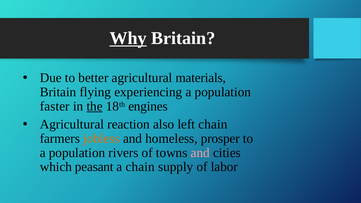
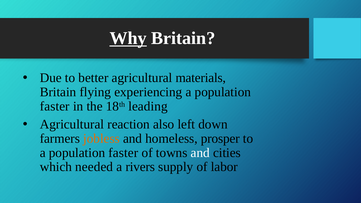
the underline: present -> none (95, 106)
engines: engines -> leading (148, 106)
left chain: chain -> down (213, 124)
rivers: rivers -> faster (123, 153)
and colour: pink -> white (200, 153)
peasant: peasant -> needed (94, 167)
a chain: chain -> rivers (140, 167)
